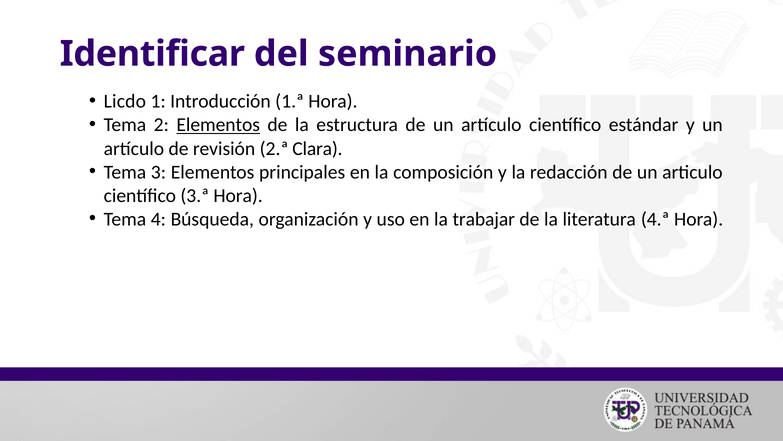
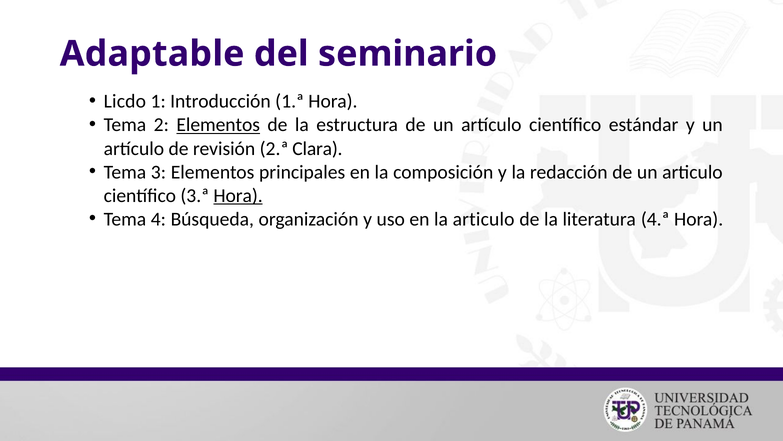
Identificar: Identificar -> Adaptable (152, 54)
Hora underline: none -> present (238, 195)
la trabajar: trabajar -> articulo (484, 219)
